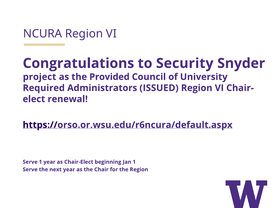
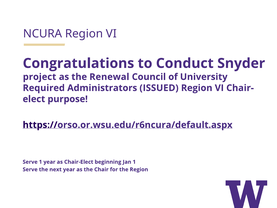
Security: Security -> Conduct (185, 63)
Provided: Provided -> Renewal (109, 77)
renewal: renewal -> purpose (68, 99)
